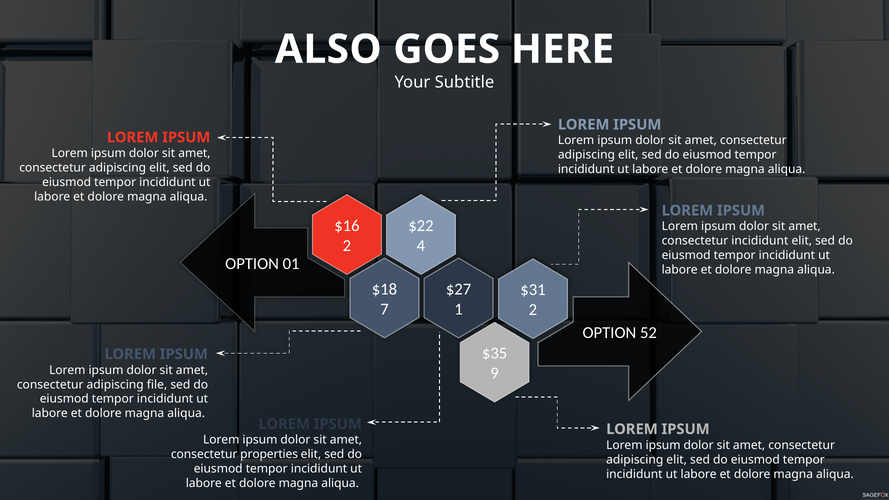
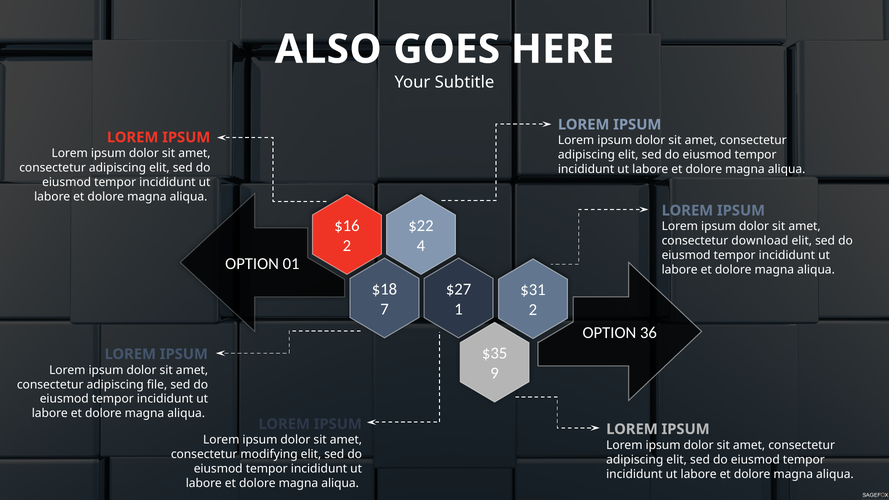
consectetur incididunt: incididunt -> download (760, 241)
52: 52 -> 36 (648, 333)
properties: properties -> modifying (269, 455)
